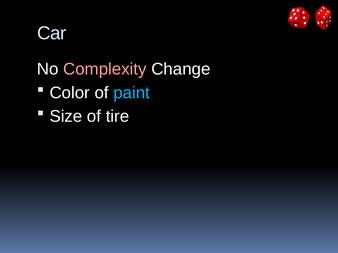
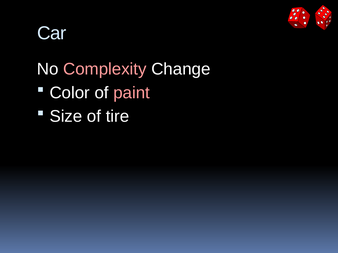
paint colour: light blue -> pink (132, 93)
